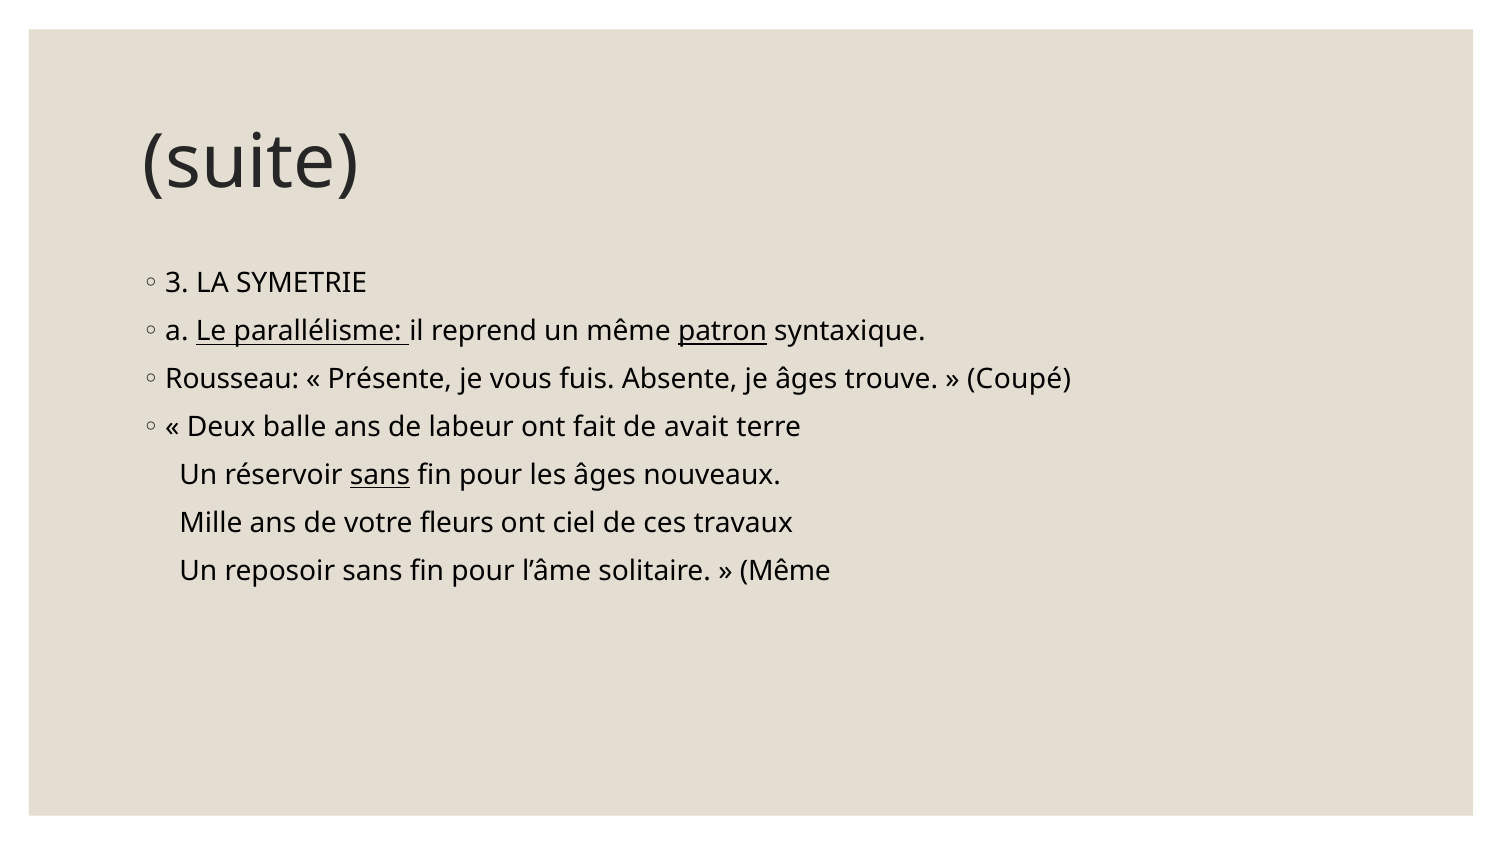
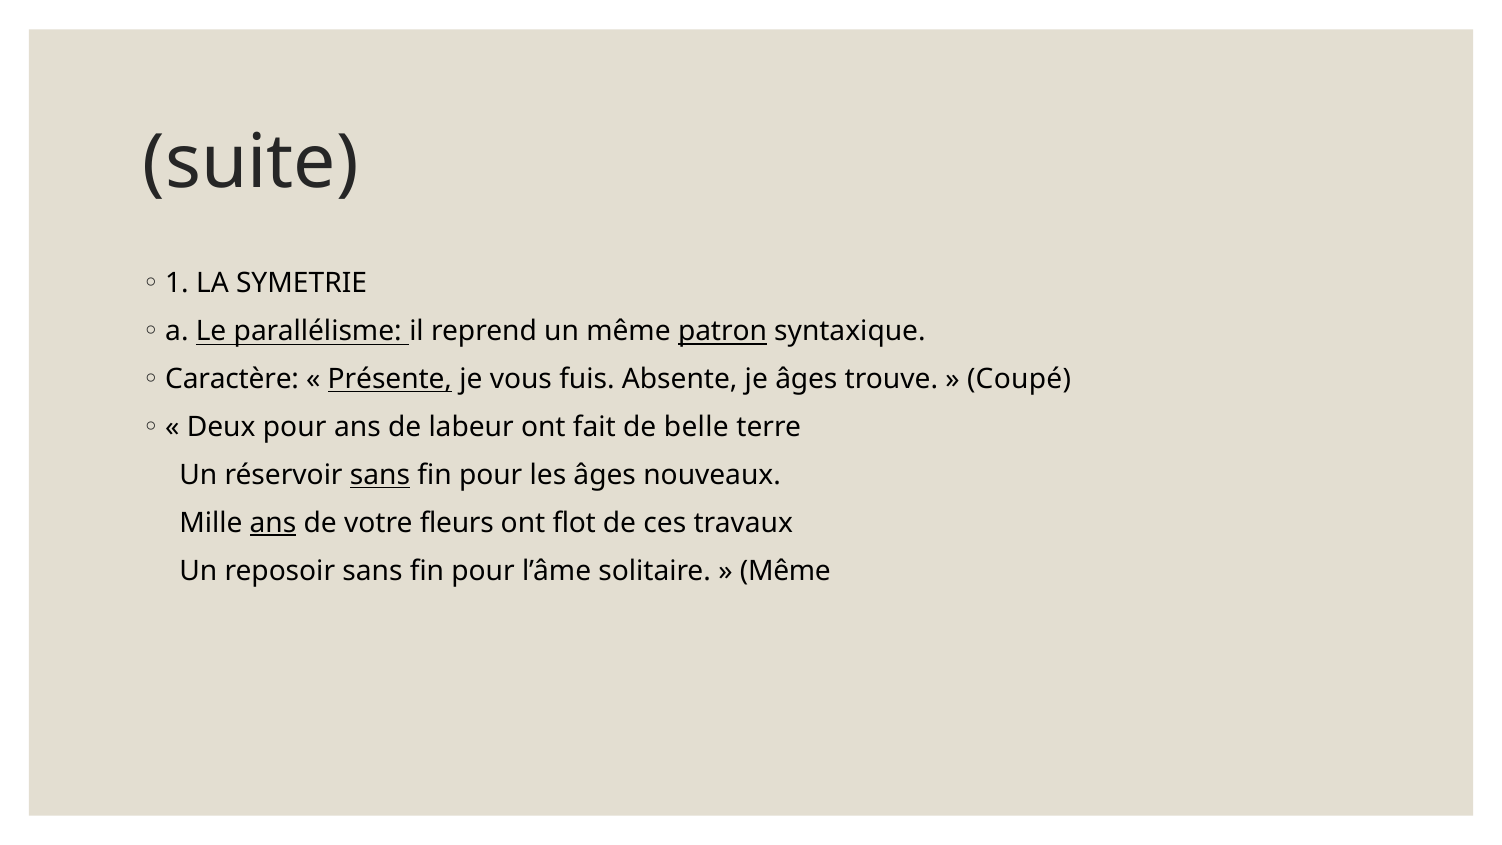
3: 3 -> 1 (177, 284)
Rousseau: Rousseau -> Caractère (232, 379)
Présente underline: none -> present (390, 379)
Deux balle: balle -> pour (295, 427)
avait: avait -> belle (696, 427)
ans underline: none -> present (273, 523)
ciel: ciel -> flot (574, 523)
